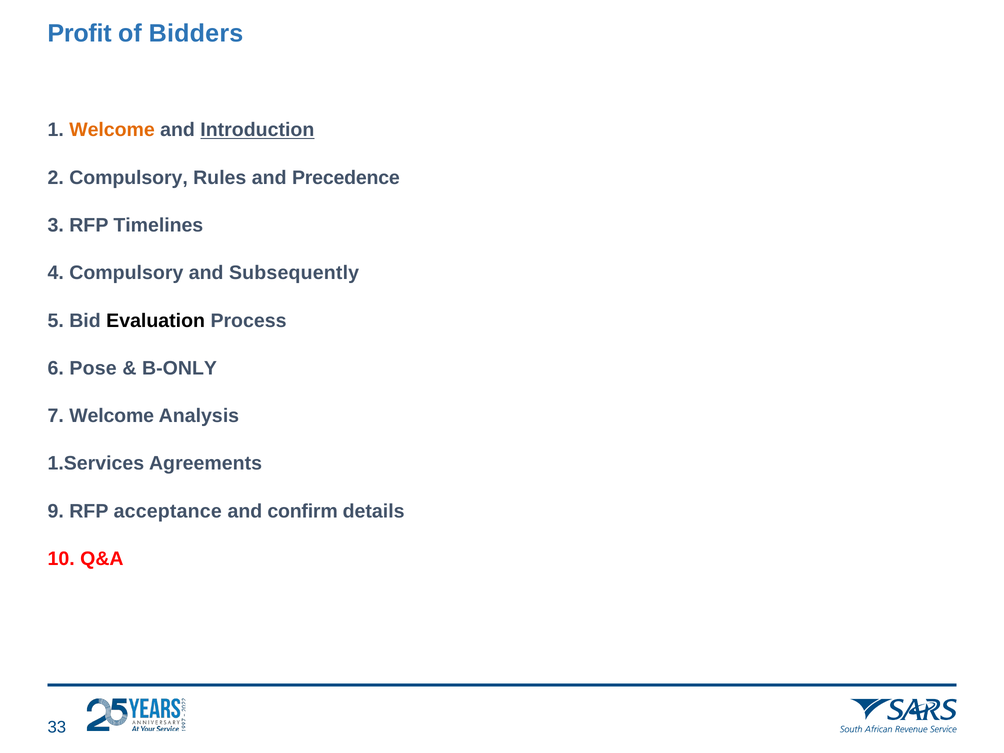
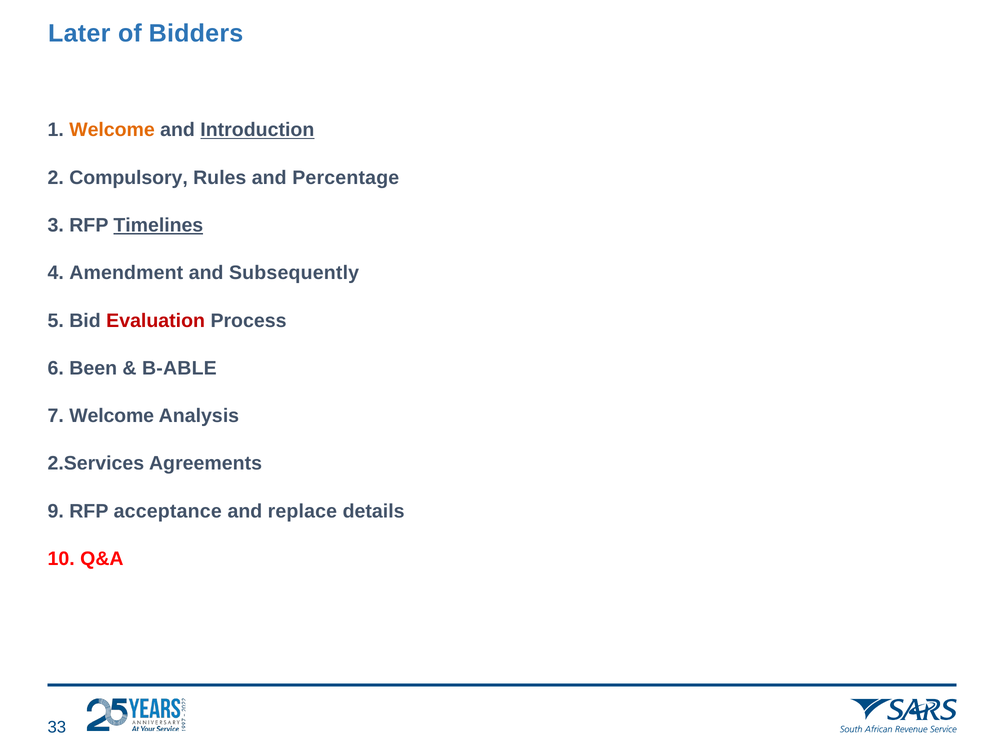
Profit: Profit -> Later (79, 33)
Precedence: Precedence -> Percentage (346, 178)
Timelines underline: none -> present (158, 225)
4 Compulsory: Compulsory -> Amendment (126, 273)
Evaluation colour: black -> red (156, 321)
Pose: Pose -> Been (93, 368)
B-ONLY: B-ONLY -> B-ABLE (179, 368)
1.Services: 1.Services -> 2.Services (96, 463)
confirm: confirm -> replace (302, 511)
